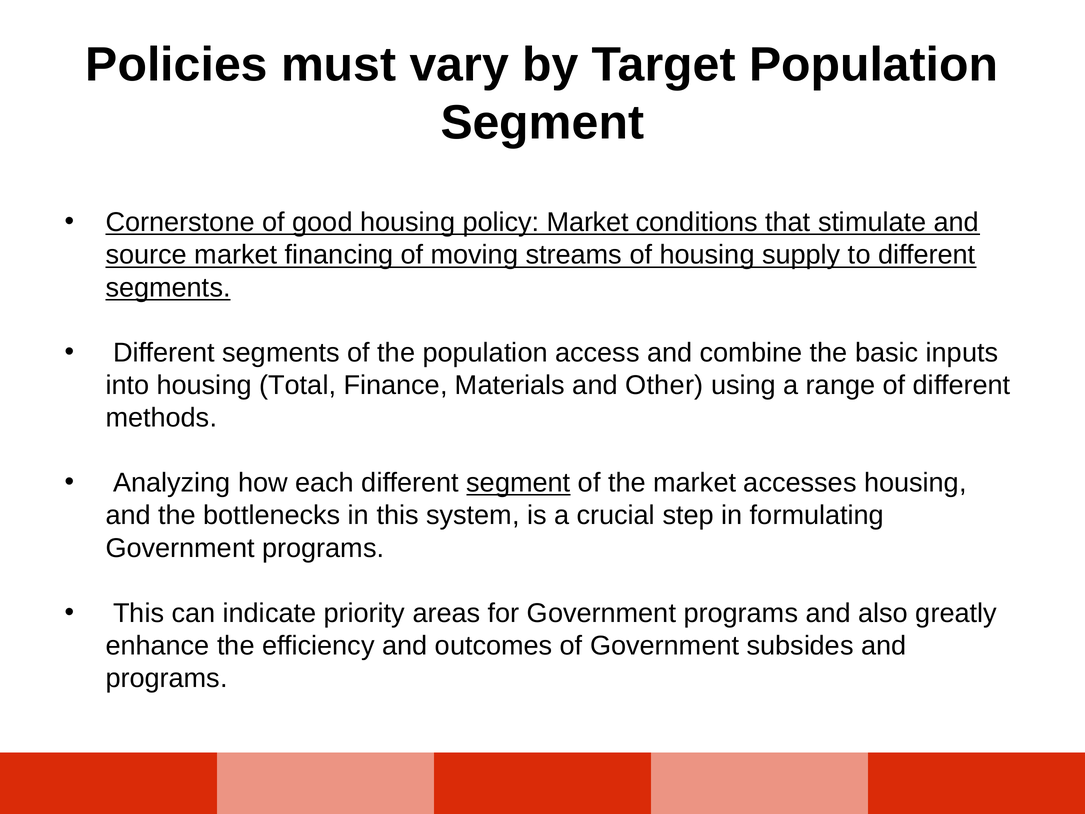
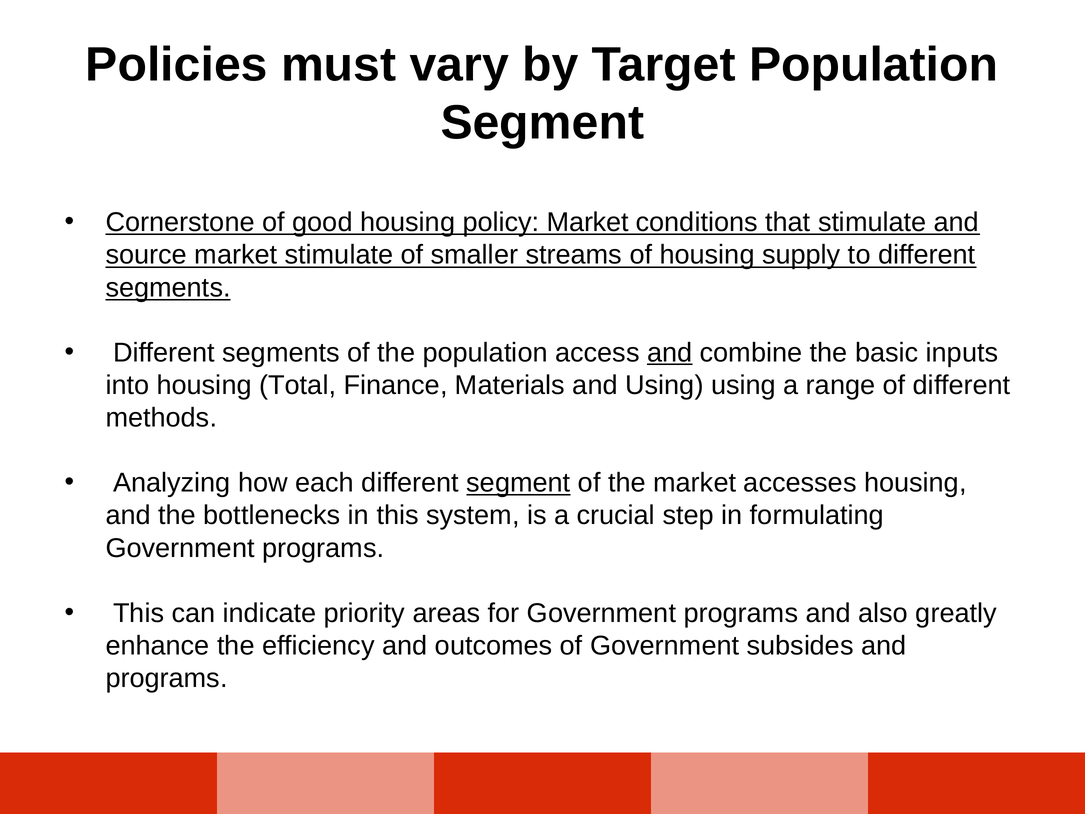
market financing: financing -> stimulate (339, 255)
moving: moving -> smaller (474, 255)
and underline: none -> present (670, 353)
and Other: Other -> Using (664, 385)
